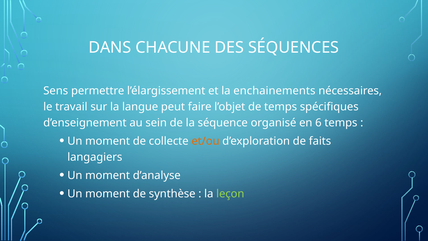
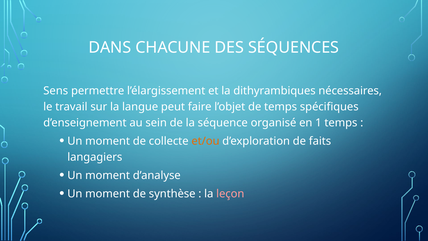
enchainements: enchainements -> dithyrambiques (274, 91)
6: 6 -> 1 (318, 123)
leçon colour: light green -> pink (230, 194)
